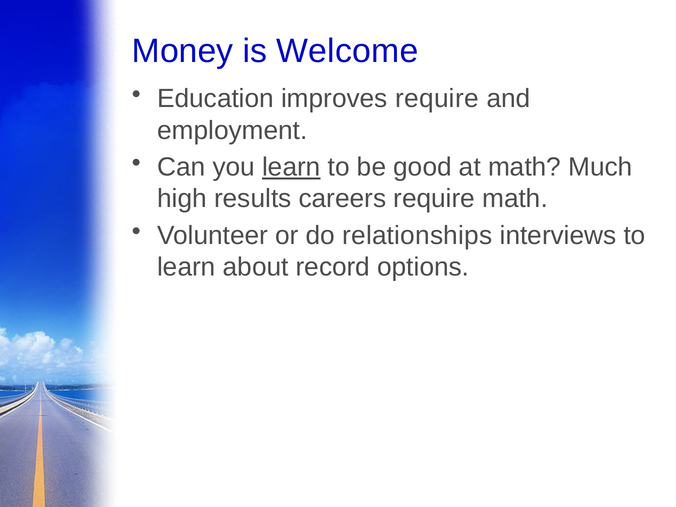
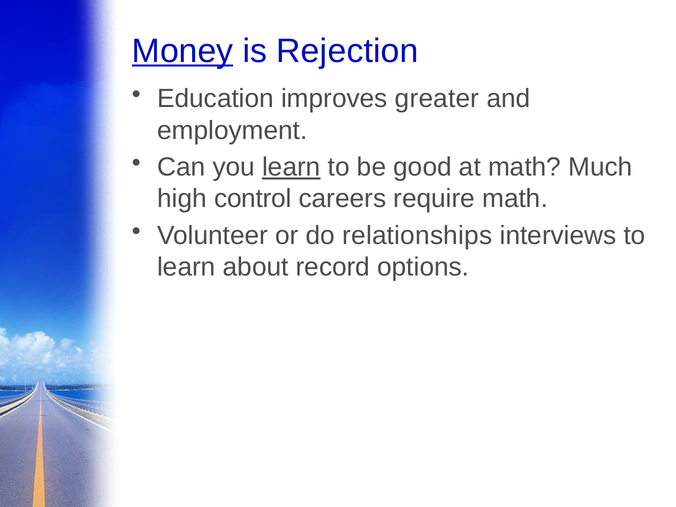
Money underline: none -> present (183, 51)
Welcome: Welcome -> Rejection (348, 51)
improves require: require -> greater (437, 99)
results: results -> control (253, 199)
